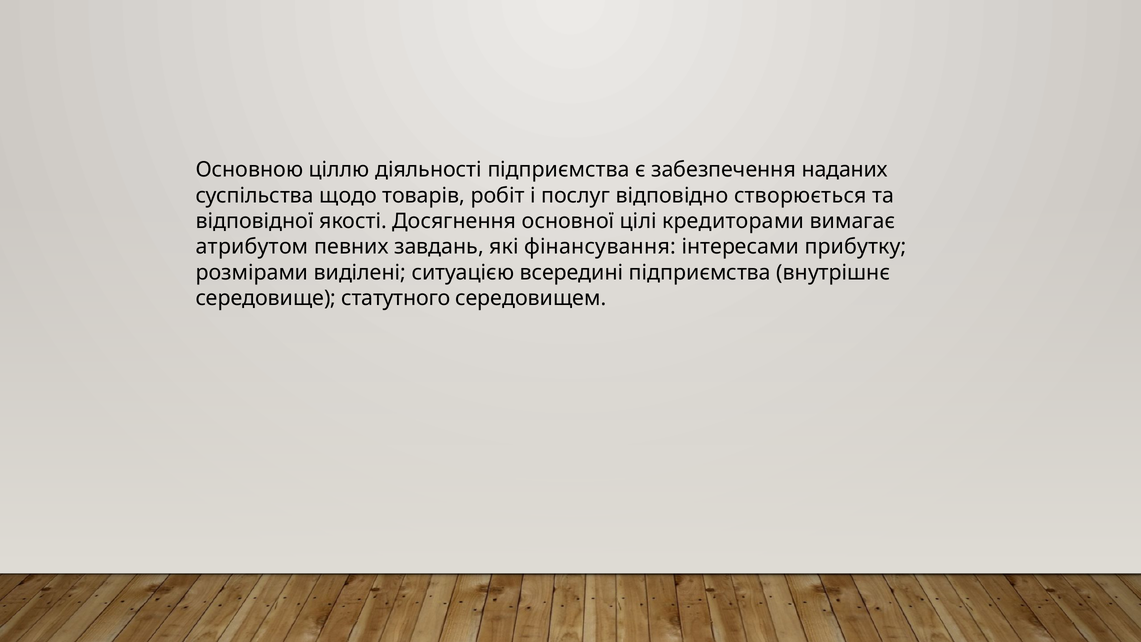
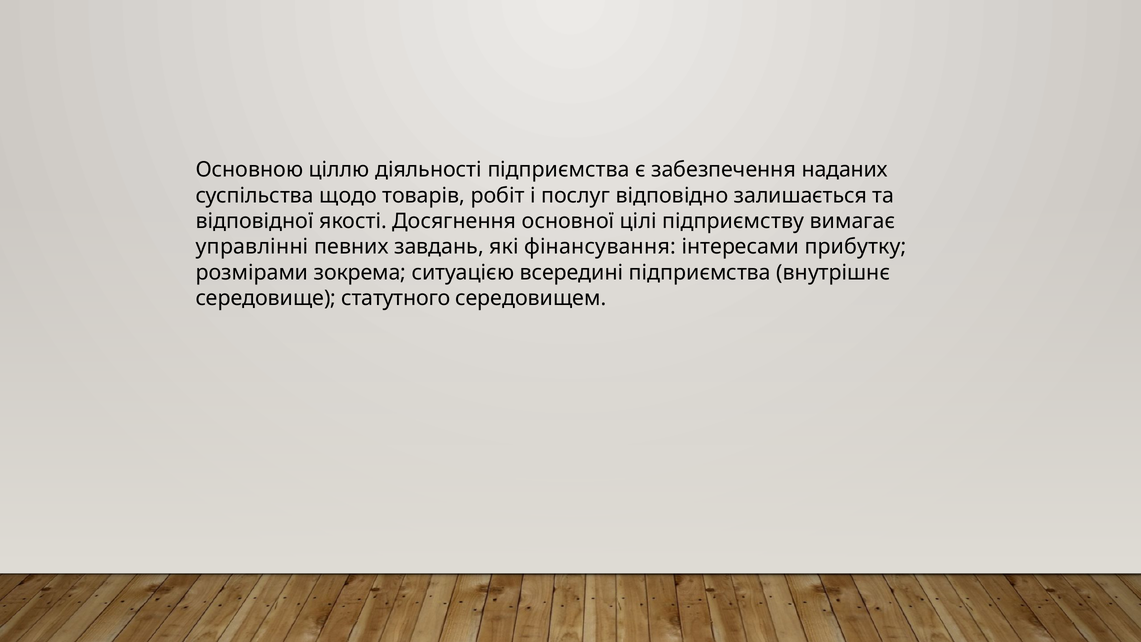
створюється: створюється -> залишається (801, 195)
кредиторами: кредиторами -> підприємству (733, 221)
атрибутом: атрибутом -> управлінні (252, 247)
виділені: виділені -> зокрема (360, 272)
